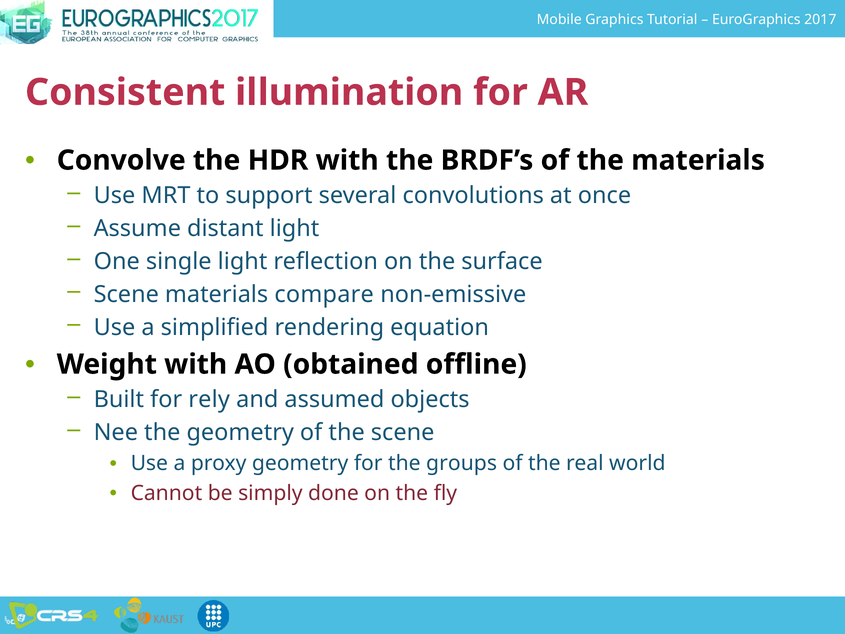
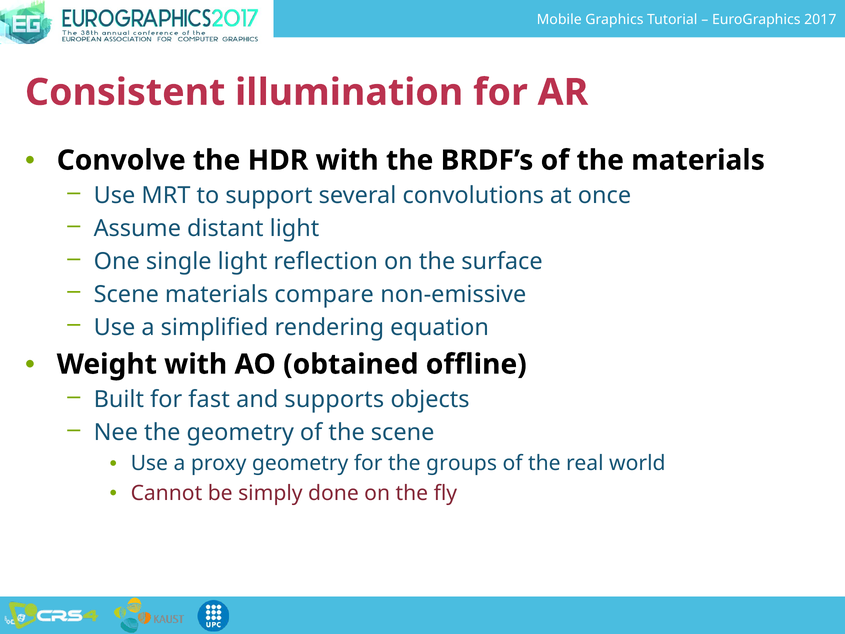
rely: rely -> fast (209, 400)
assumed: assumed -> supports (334, 400)
